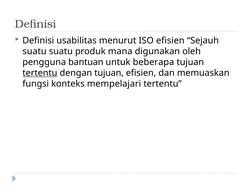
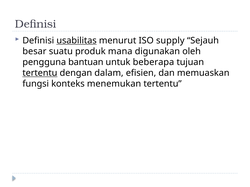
usabilitas underline: none -> present (77, 41)
ISO efisien: efisien -> supply (170, 41)
suatu: suatu -> besar (34, 51)
dengan tujuan: tujuan -> dalam (109, 73)
mempelajari: mempelajari -> menemukan (114, 84)
